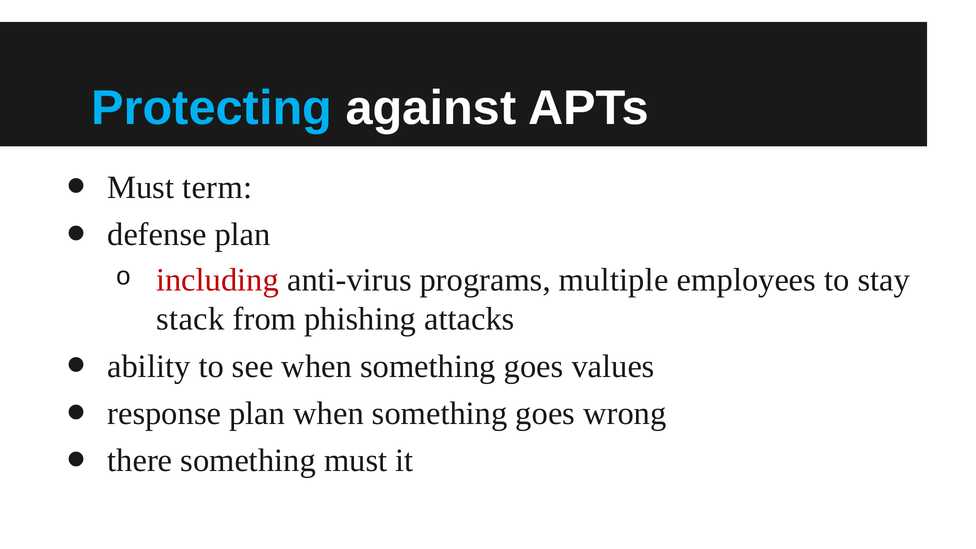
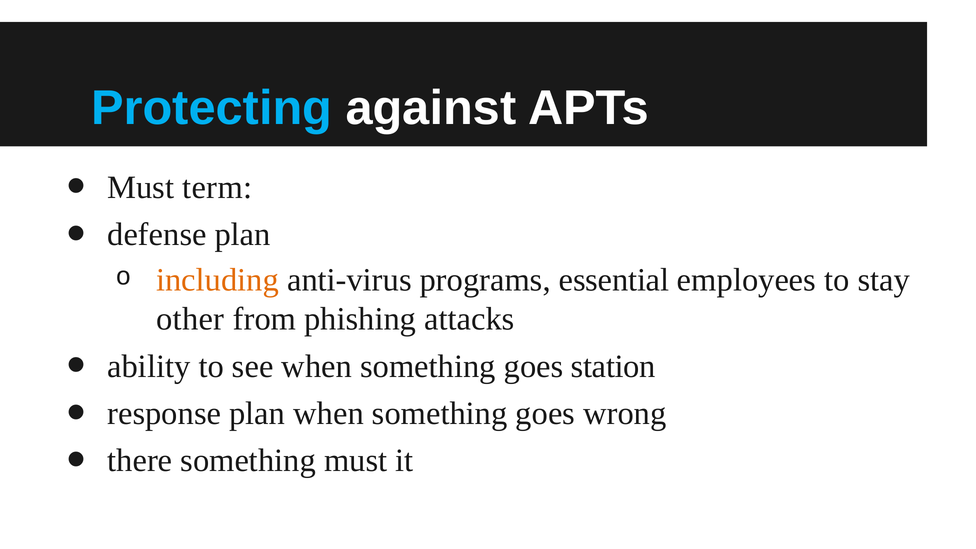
including colour: red -> orange (218, 280)
multiple: multiple -> essential (614, 280)
stack: stack -> other (190, 319)
values: values -> station (613, 366)
